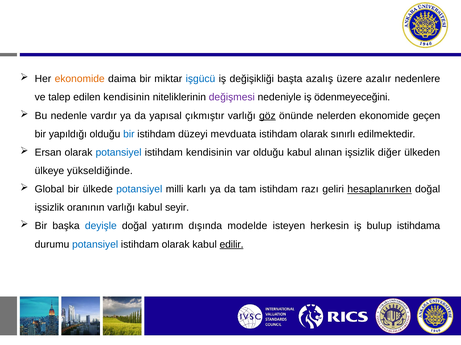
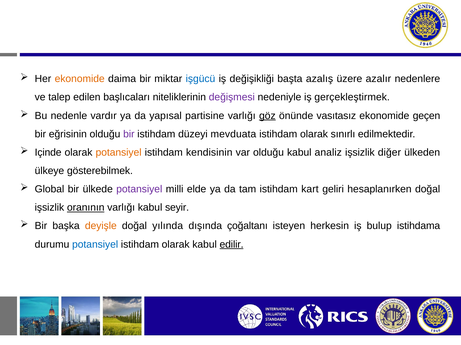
edilen kendisinin: kendisinin -> başlıcaları (127, 97)
ödenmeyeceğini: ödenmeyeceğini -> gerçekleştirmek (352, 97)
çıkmıştır: çıkmıştır -> partisine (205, 116)
nelerden: nelerden -> vasıtasız (336, 116)
yapıldığı: yapıldığı -> eğrisinin (68, 134)
bir colour: blue -> purple (129, 134)
Ersan: Ersan -> Içinde (48, 153)
potansiyel colour: blue -> orange (119, 153)
alınan: alınan -> analiz (328, 153)
yükseldiğinde: yükseldiğinde -> gösterebilmek (100, 171)
potansiyel colour: blue -> purple (139, 190)
karlı: karlı -> elde (197, 190)
razı: razı -> kart (310, 190)
hesaplanırken underline: present -> none (379, 190)
oranının underline: none -> present (86, 208)
deyişle colour: blue -> orange (101, 226)
yatırım: yatırım -> yılında (168, 226)
modelde: modelde -> çoğaltanı (247, 226)
